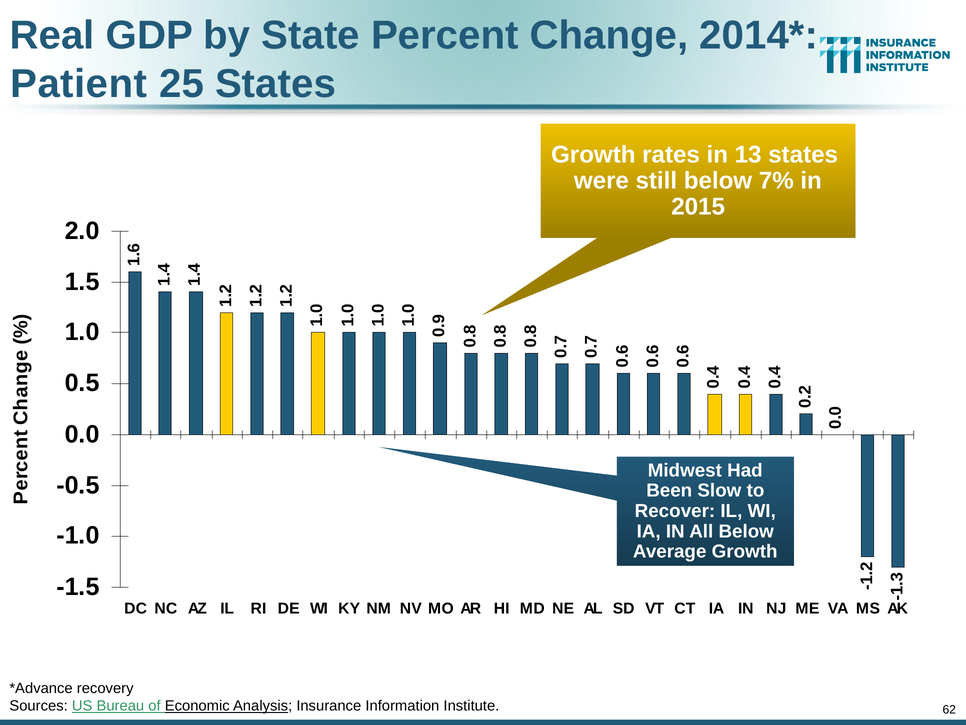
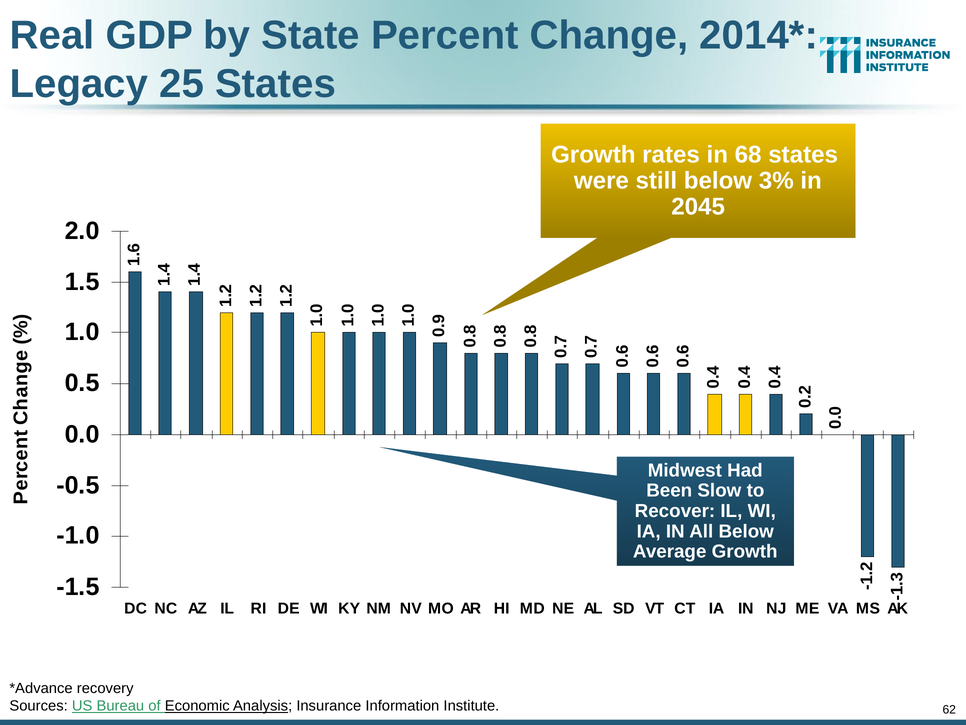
Patient: Patient -> Legacy (79, 84)
13: 13 -> 68 (748, 154)
7%: 7% -> 3% (776, 181)
2015: 2015 -> 2045 (698, 207)
